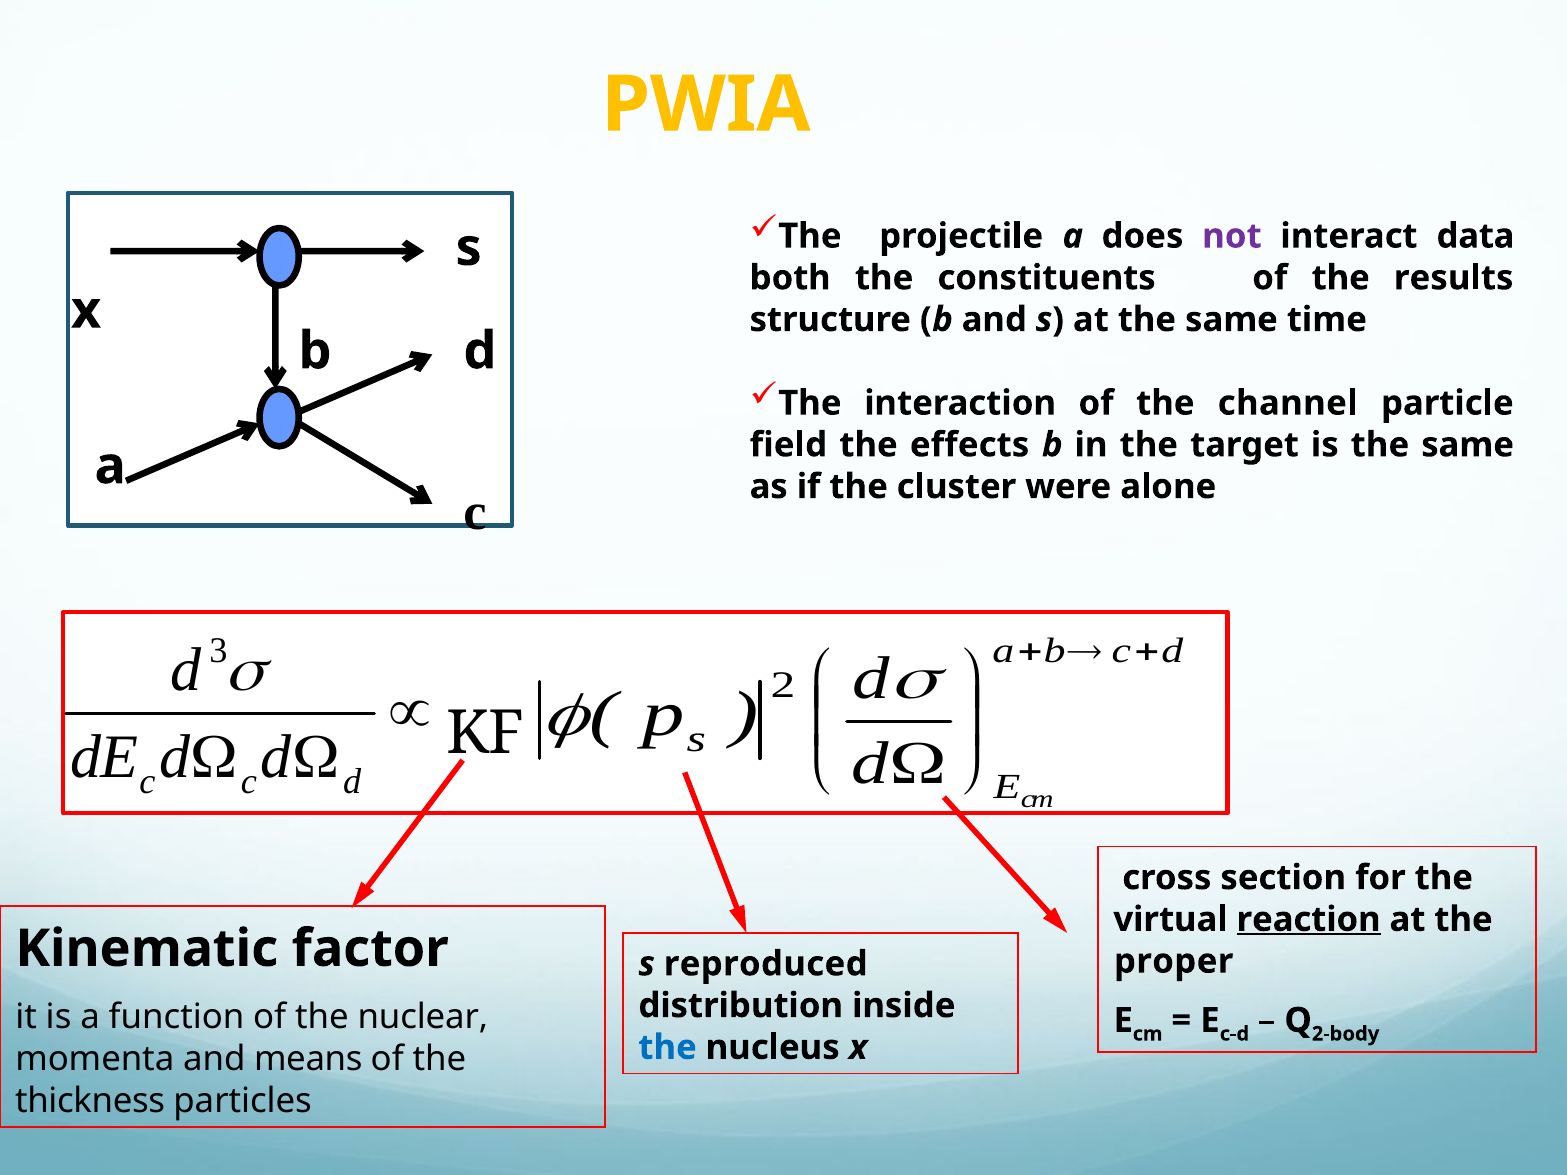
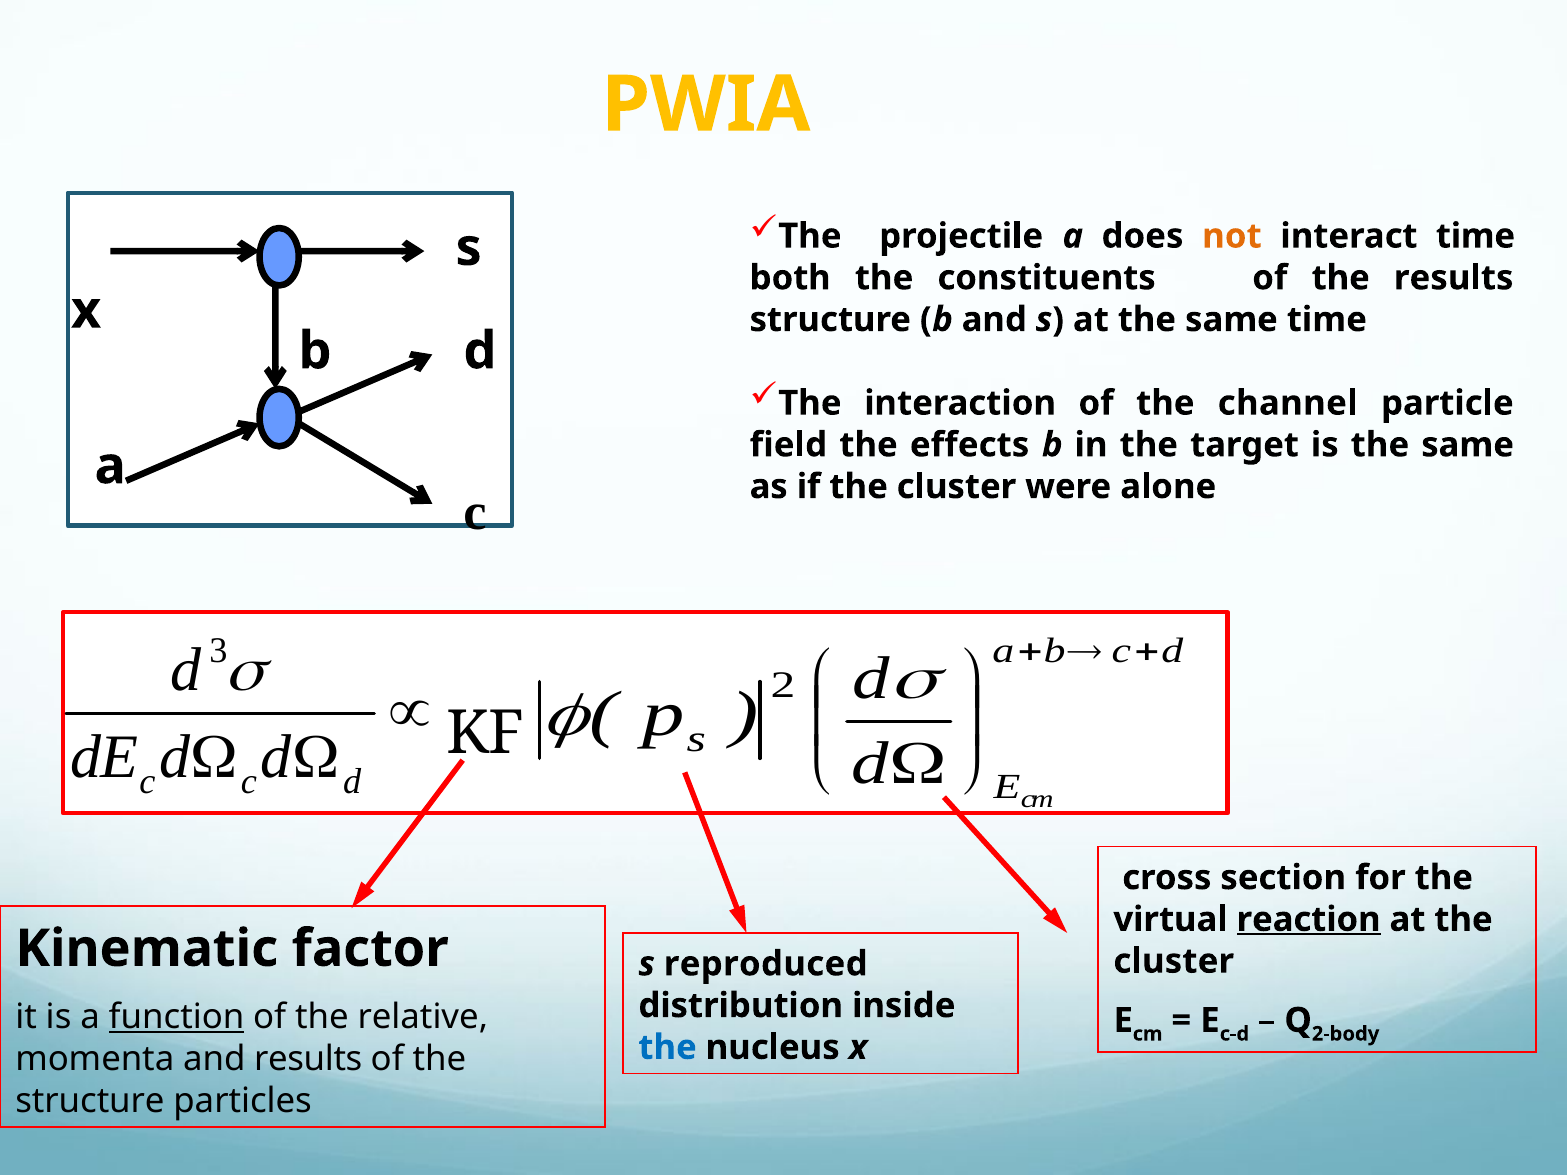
not colour: purple -> orange (1232, 236)
interact data: data -> time (1476, 236)
proper: proper -> cluster (1174, 961)
function underline: none -> present (177, 1017)
nuclear: nuclear -> relative (423, 1017)
and means: means -> results (308, 1059)
thickness: thickness -> structure (90, 1101)
